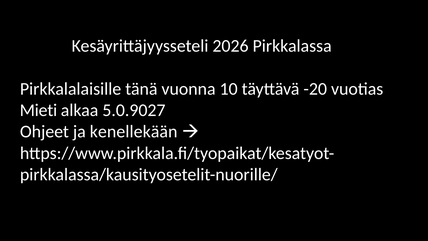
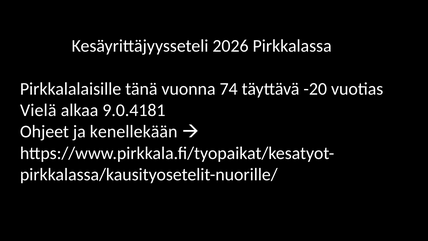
10: 10 -> 74 (229, 89)
Mieti: Mieti -> Vielä (38, 110)
5.0.9027: 5.0.9027 -> 9.0.4181 (134, 110)
